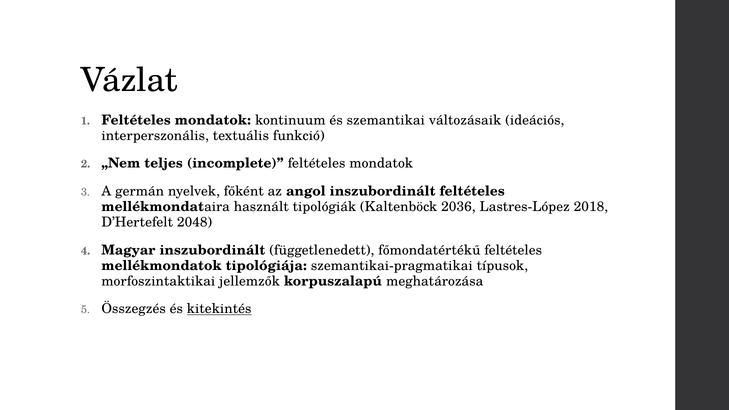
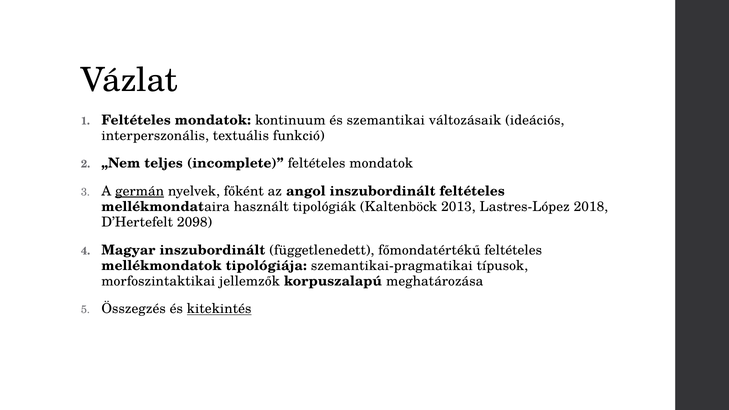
germán underline: none -> present (140, 191)
2036: 2036 -> 2013 (458, 207)
2048: 2048 -> 2098 (195, 222)
